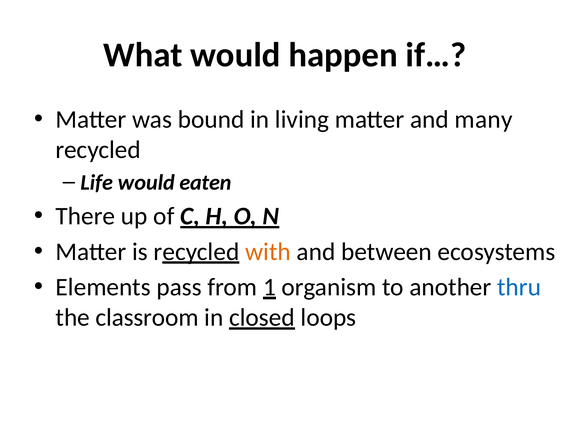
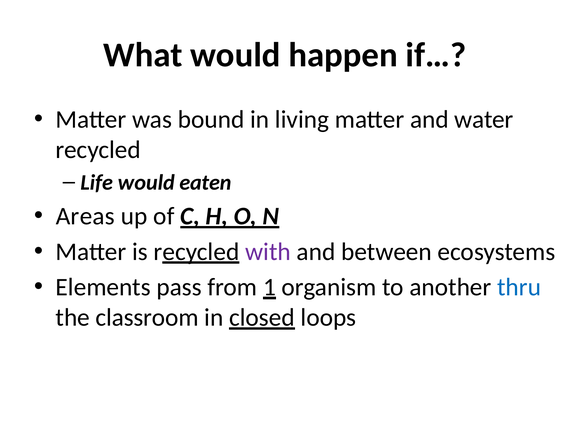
many: many -> water (484, 120)
There: There -> Areas (85, 217)
with colour: orange -> purple (268, 252)
